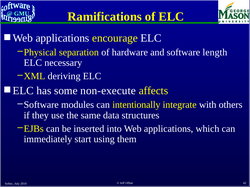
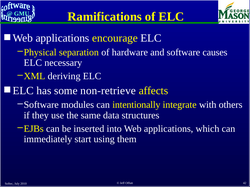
length: length -> causes (215, 52)
non-execute: non-execute -> non-retrieve (108, 91)
